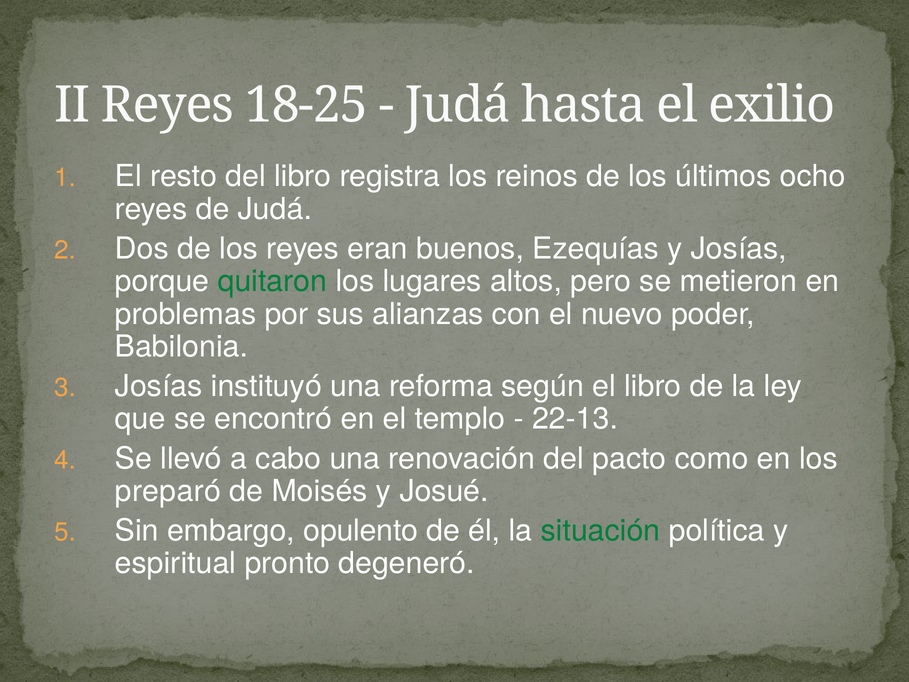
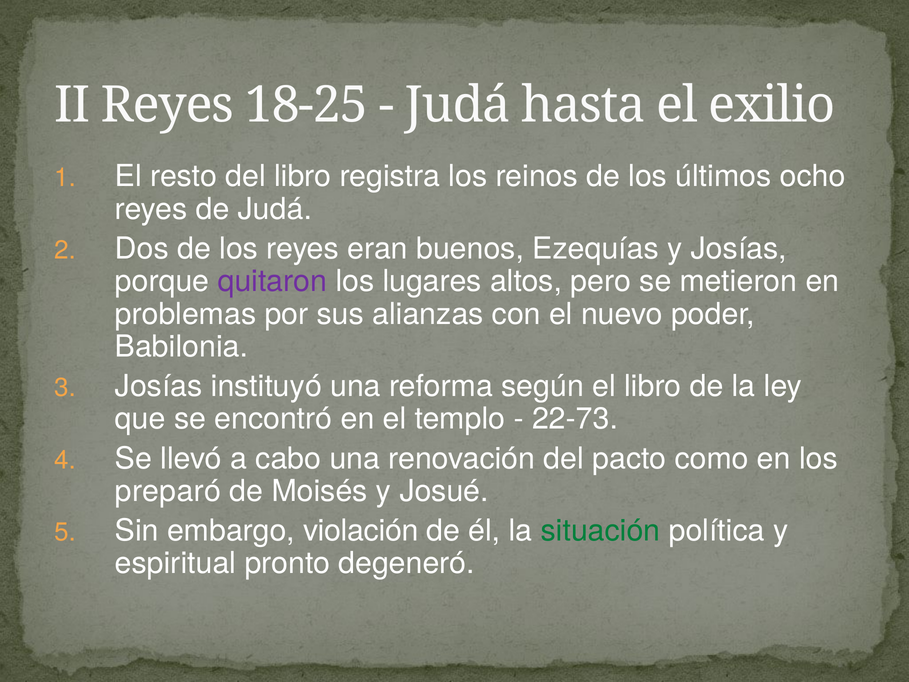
quitaron colour: green -> purple (272, 281)
22-13: 22-13 -> 22-73 (575, 419)
opulento: opulento -> violación (361, 531)
